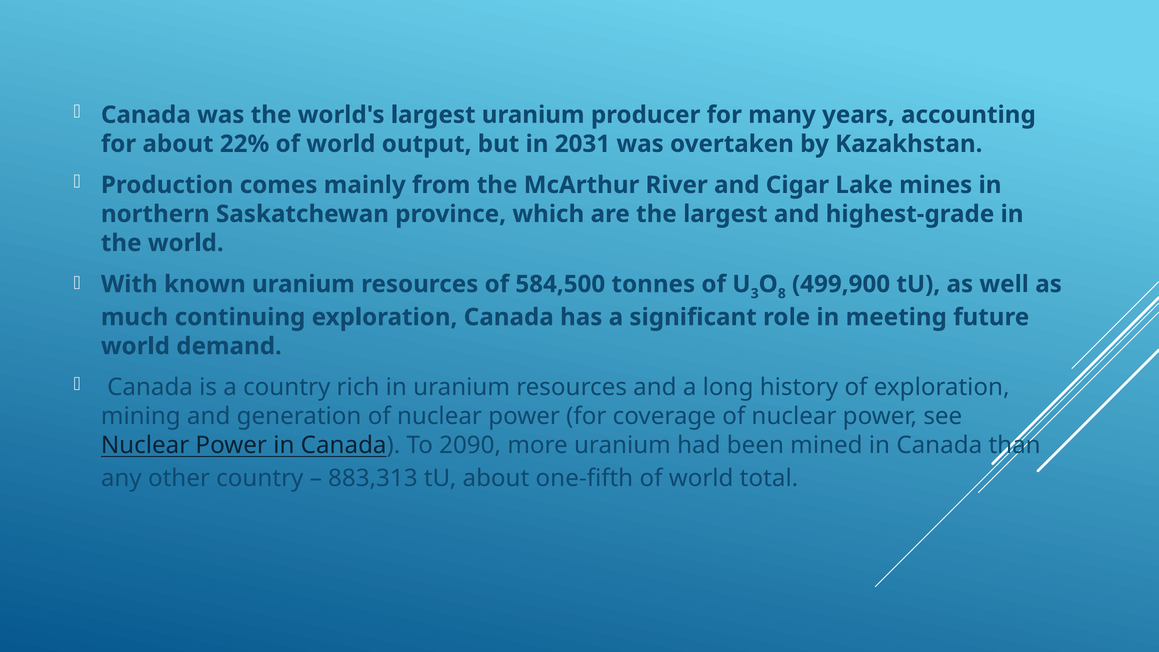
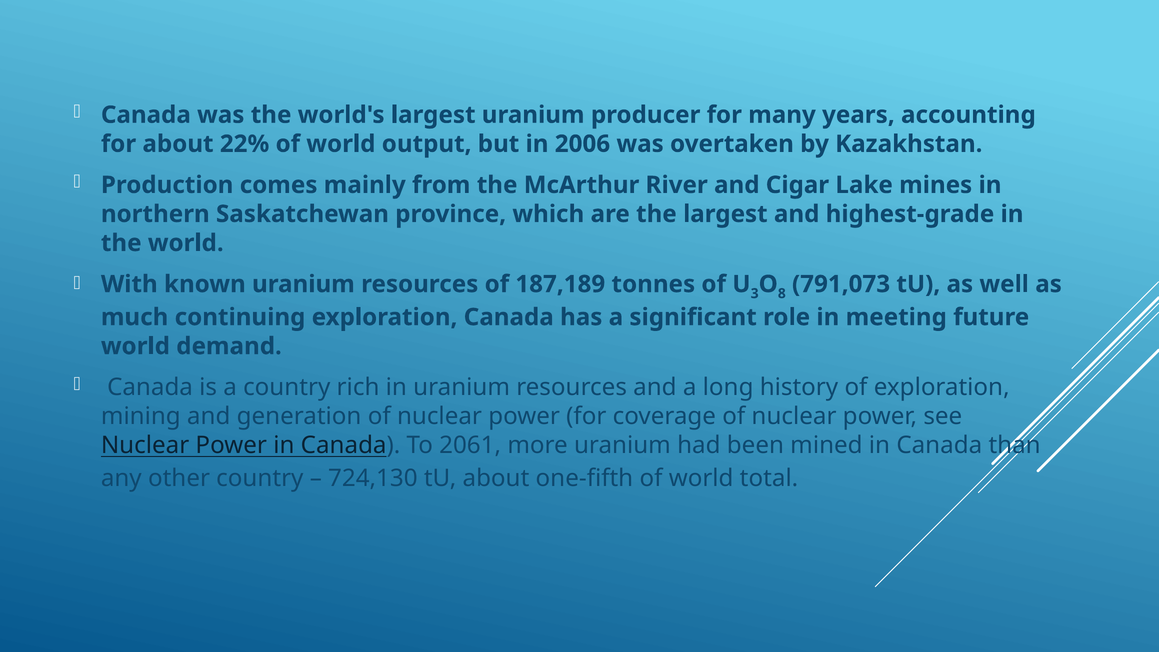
2031: 2031 -> 2006 (582, 144)
584,500: 584,500 -> 187,189 (560, 284)
499,900: 499,900 -> 791,073 (841, 284)
2090: 2090 -> 2061 (470, 445)
883,313: 883,313 -> 724,130 (373, 478)
